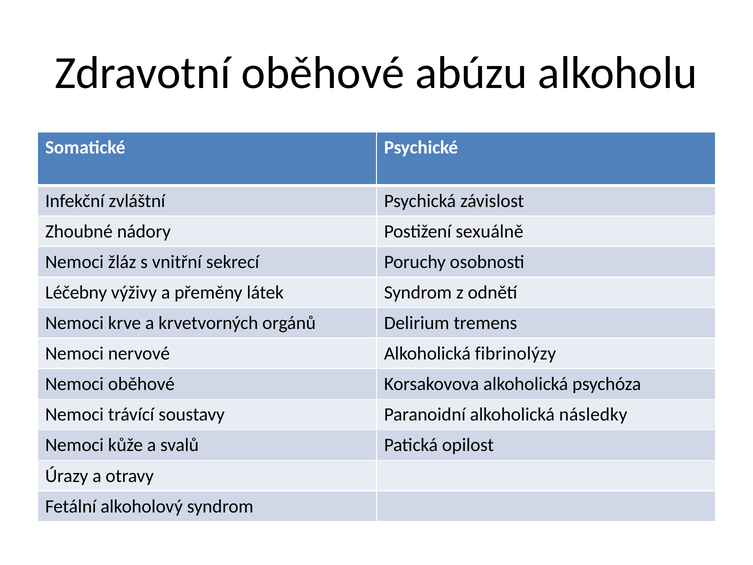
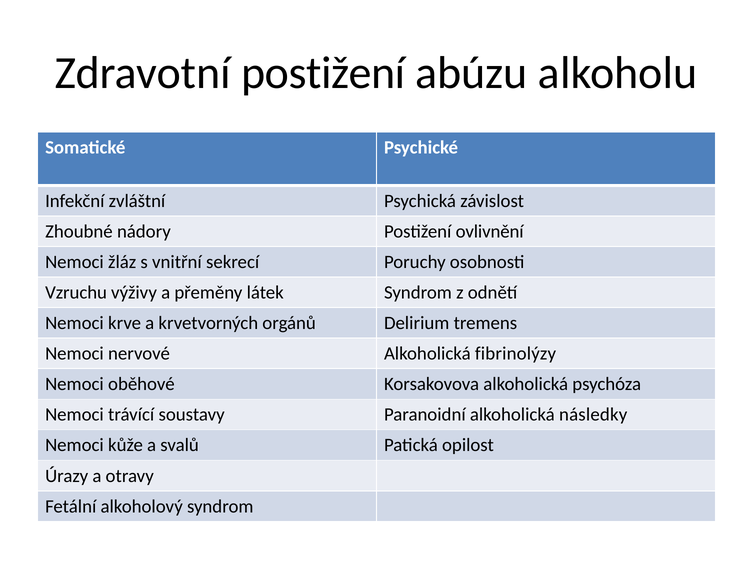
Zdravotní oběhové: oběhové -> postižení (323, 73)
sexuálně: sexuálně -> ovlivnění (490, 231)
Léčebny: Léčebny -> Vzruchu (76, 292)
